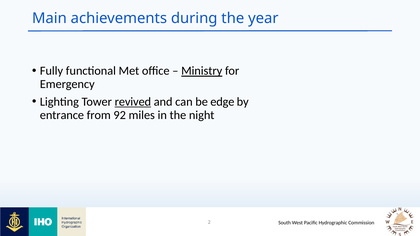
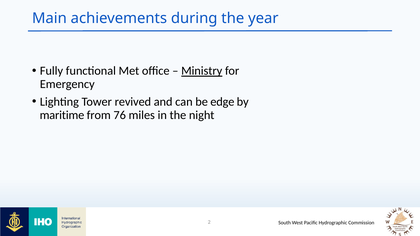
revived underline: present -> none (133, 102)
entrance: entrance -> maritime (62, 115)
92: 92 -> 76 (120, 115)
